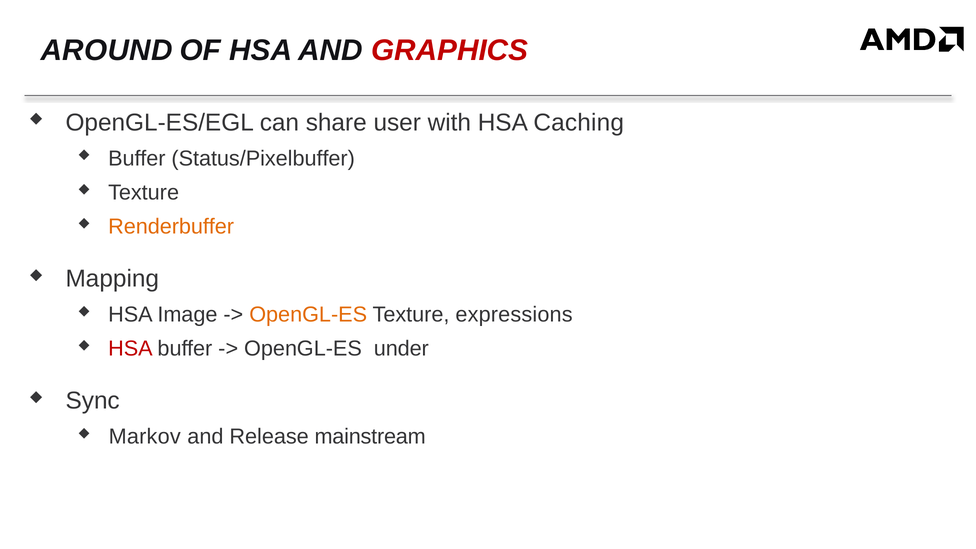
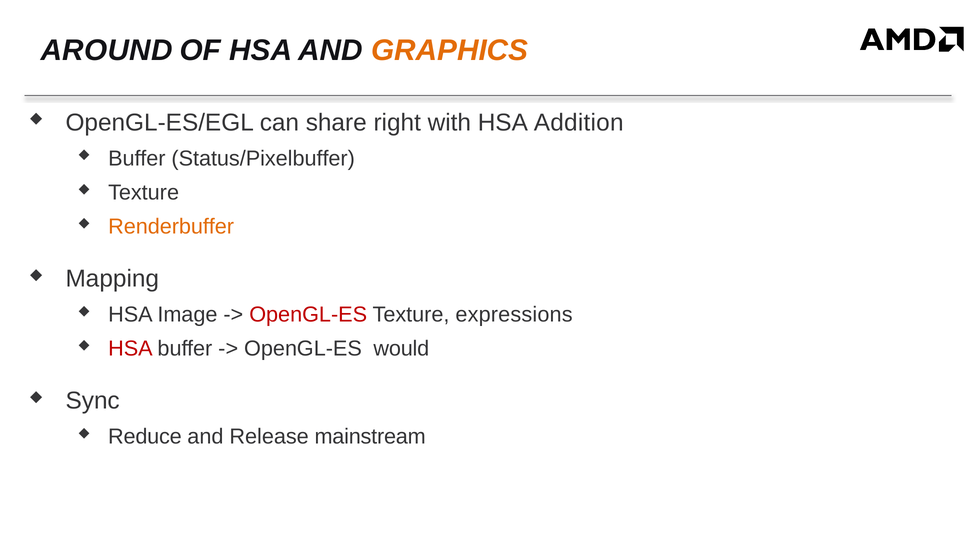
GRAPHICS colour: red -> orange (450, 50)
user: user -> right (397, 123)
Caching: Caching -> Addition (579, 123)
OpenGL-ES colour: orange -> red (308, 315)
under: under -> would (401, 349)
Markov: Markov -> Reduce (145, 437)
